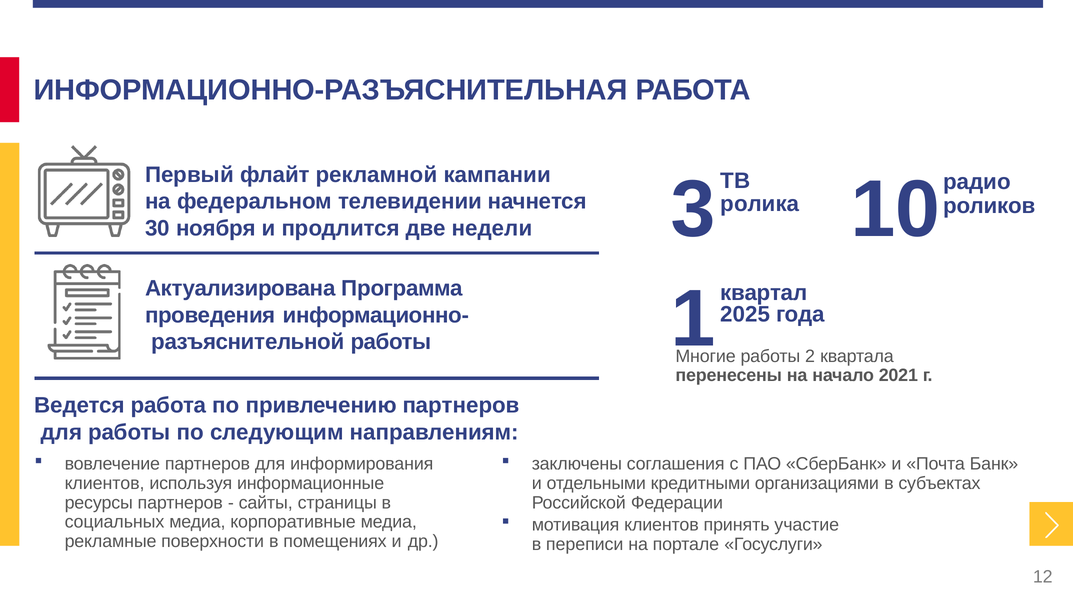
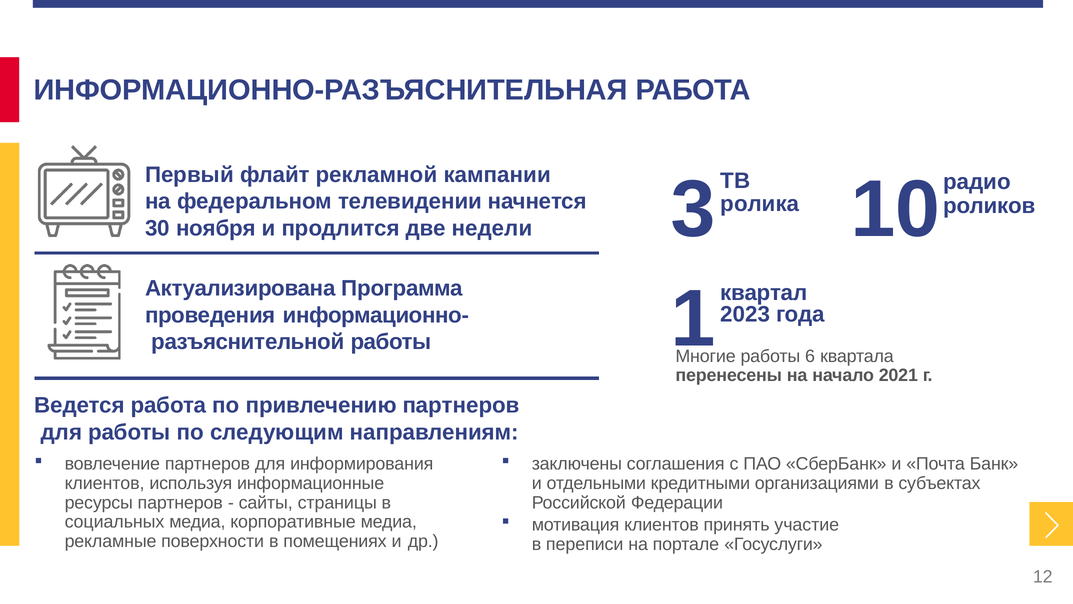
2025: 2025 -> 2023 (745, 314)
2: 2 -> 6 (810, 356)
